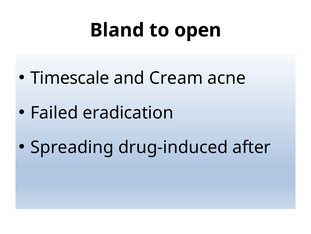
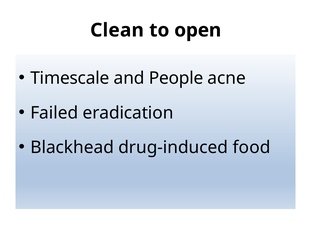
Bland: Bland -> Clean (117, 30)
Cream: Cream -> People (176, 78)
Spreading: Spreading -> Blackhead (72, 147)
after: after -> food (252, 147)
